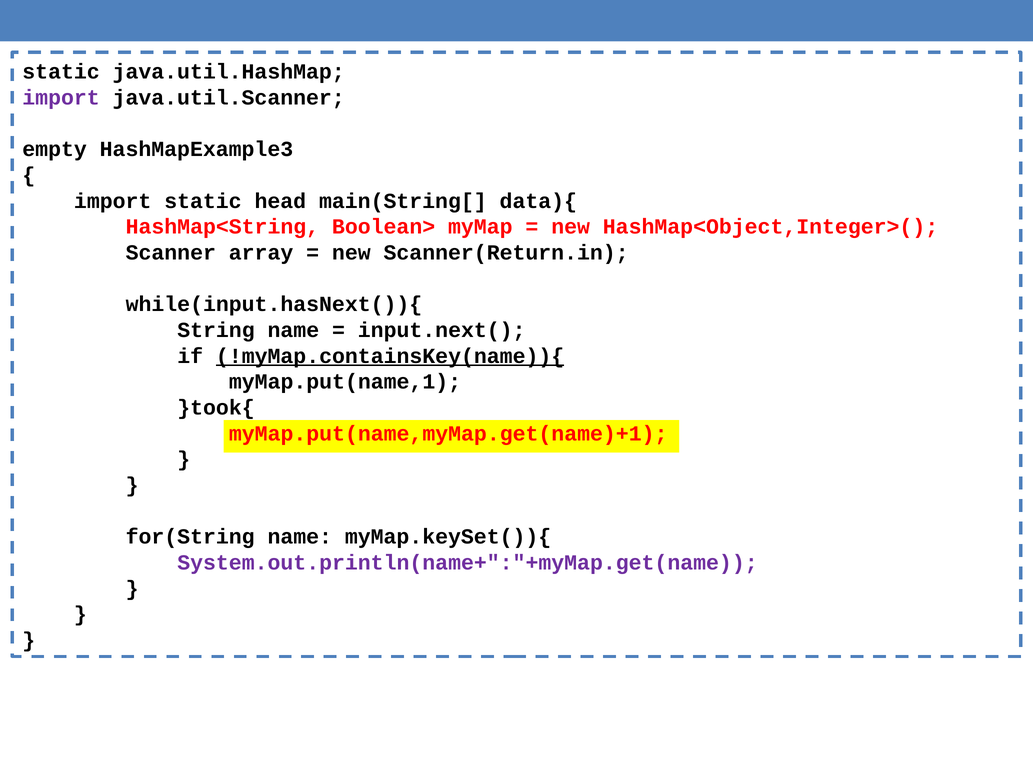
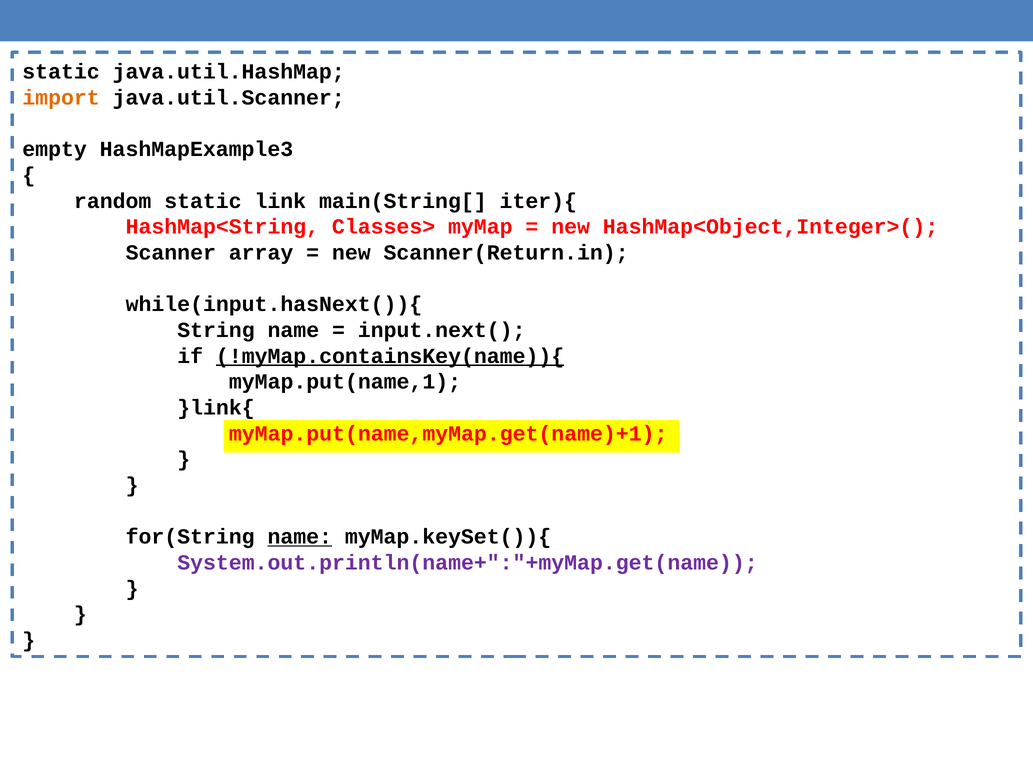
import colour: purple -> orange (61, 98)
import: import -> random (113, 201)
head: head -> link (280, 201)
data){: data){ -> iter){ (538, 201)
Boolean>: Boolean> -> Classes> (384, 227)
}took{: }took{ -> }link{ (216, 407)
name underline: none -> present (300, 537)
